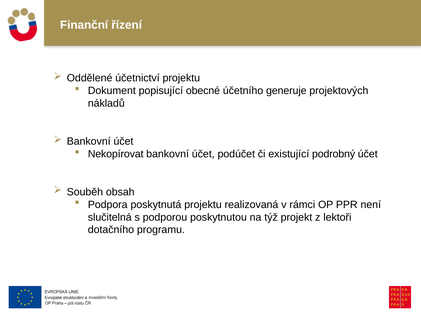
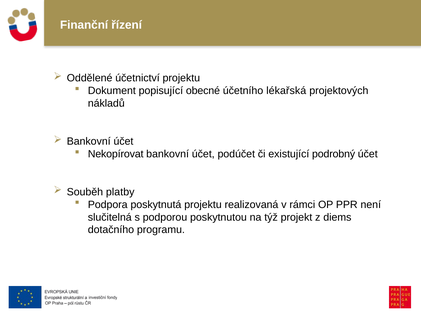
generuje: generuje -> lékařská (286, 91)
obsah: obsah -> platby (120, 192)
lektoři: lektoři -> diems (337, 217)
